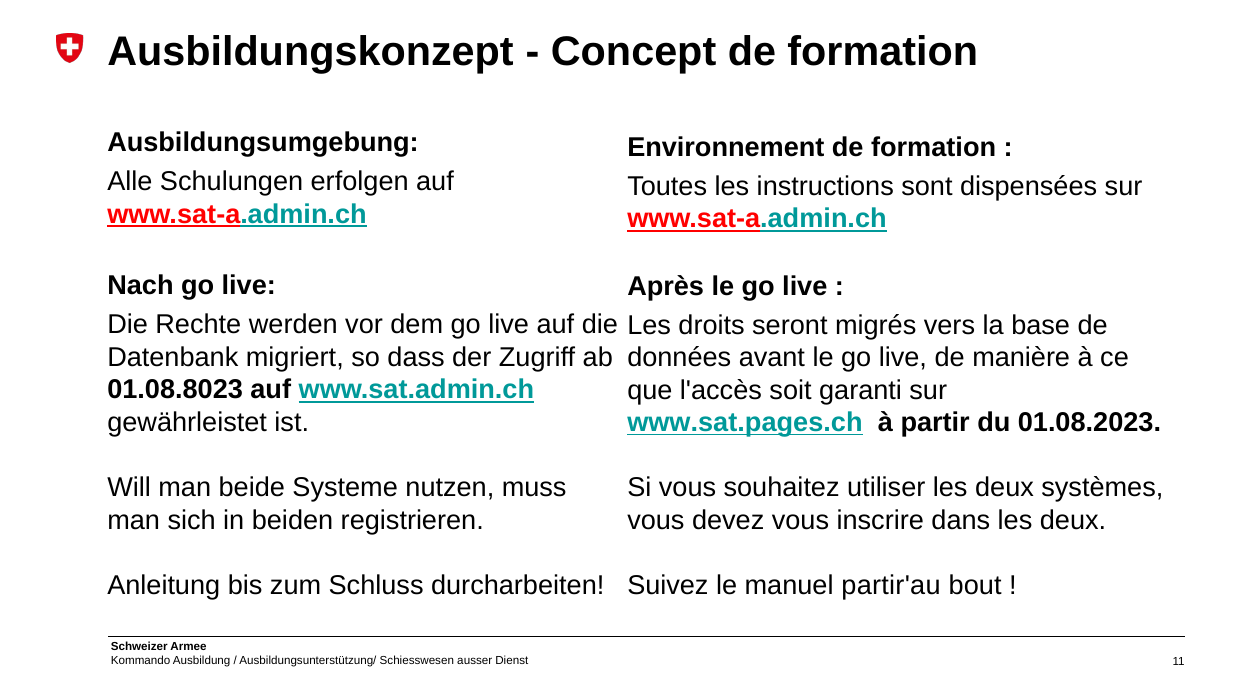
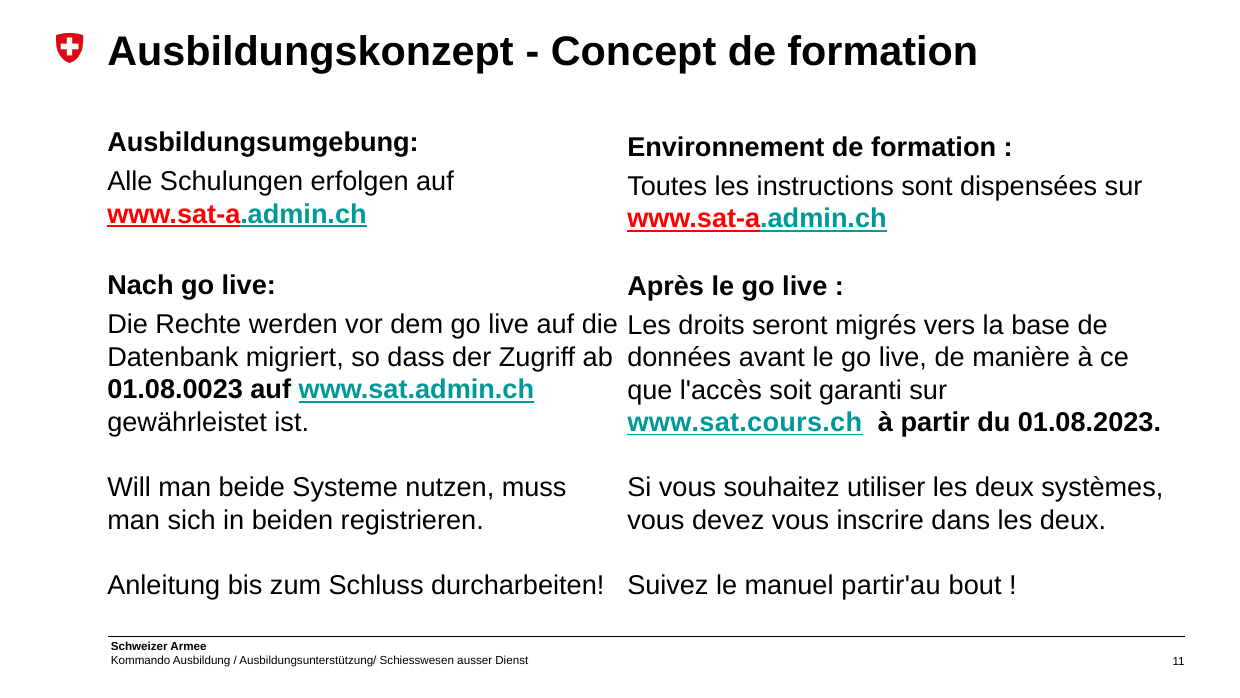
01.08.8023: 01.08.8023 -> 01.08.0023 (175, 390)
www.sat.pages.ch: www.sat.pages.ch -> www.sat.cours.ch (745, 423)
